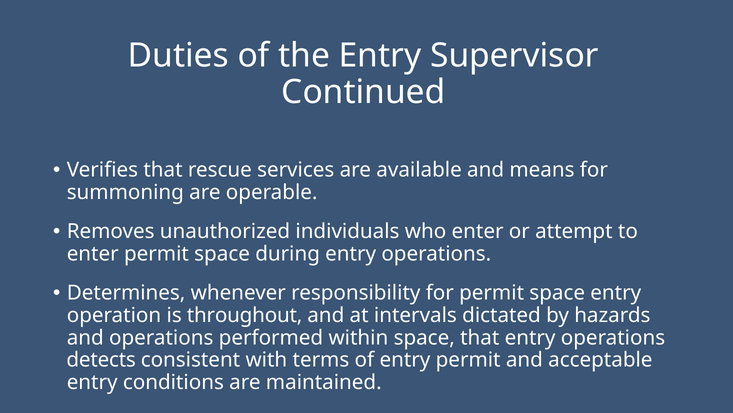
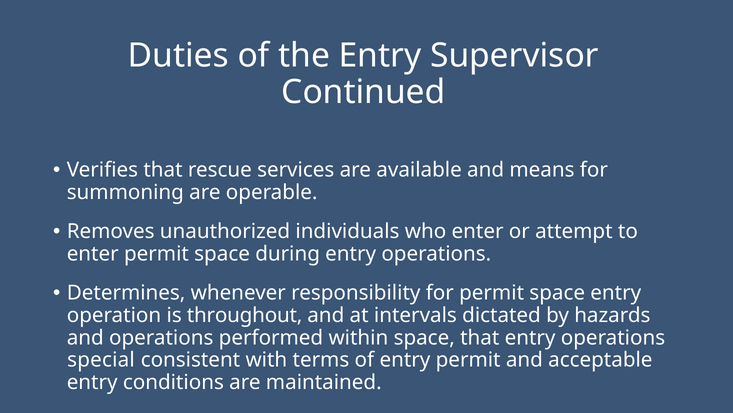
detects: detects -> special (101, 359)
